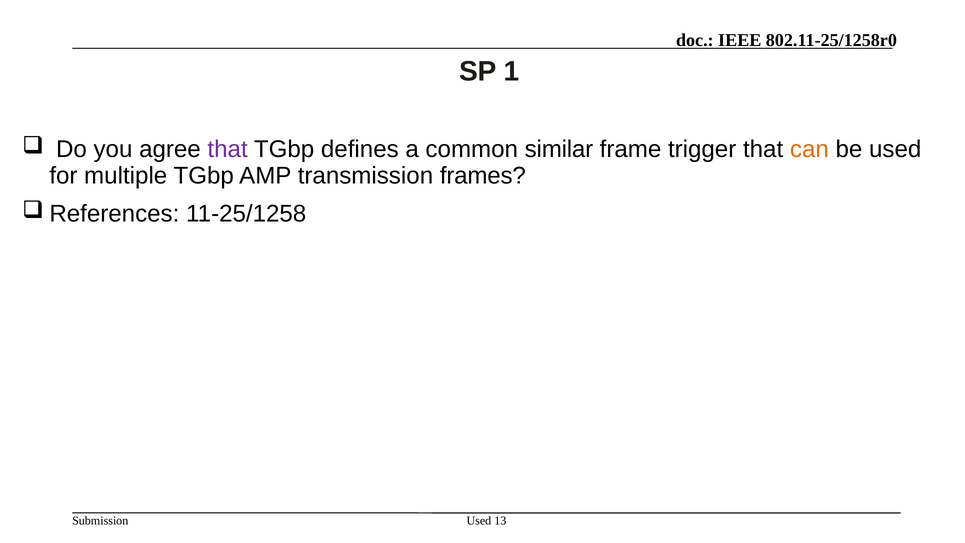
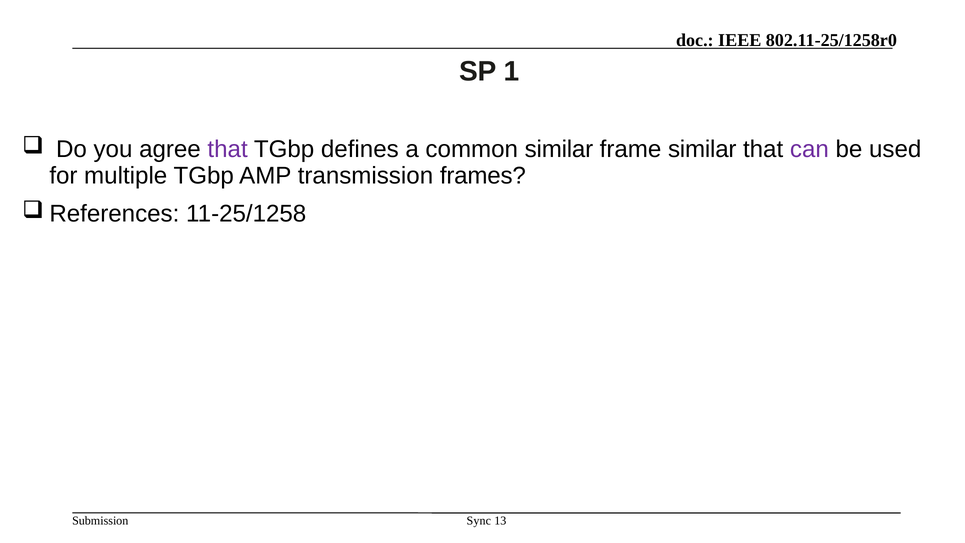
frame trigger: trigger -> similar (702, 149)
can colour: orange -> purple (809, 149)
Used: Used -> Sync (479, 521)
